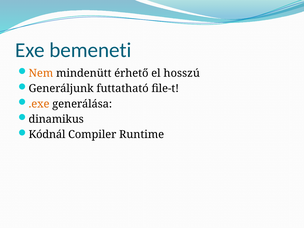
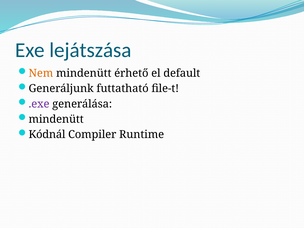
bemeneti: bemeneti -> lejátszása (90, 50)
hosszú: hosszú -> default (182, 73)
.exe colour: orange -> purple (39, 104)
dinamikus: dinamikus -> mindenütt (56, 119)
